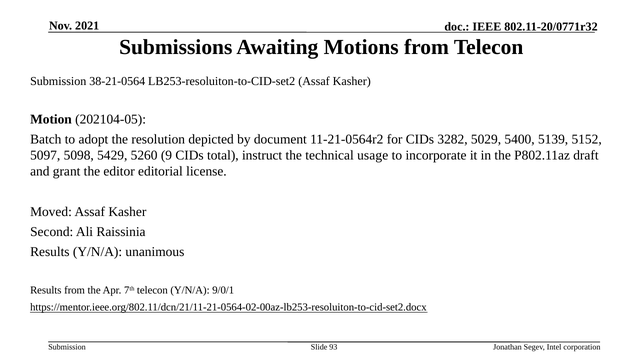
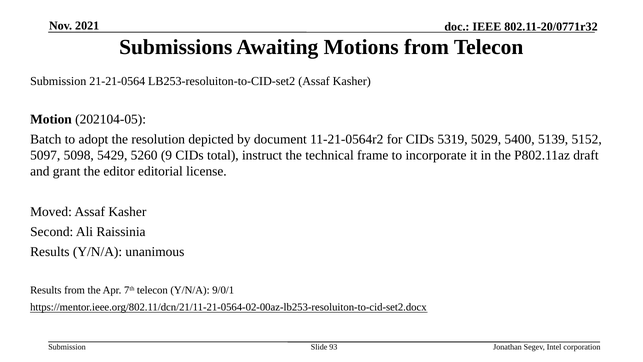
38-21-0564: 38-21-0564 -> 21-21-0564 (117, 81)
3282: 3282 -> 5319 (453, 139)
usage: usage -> frame (373, 155)
